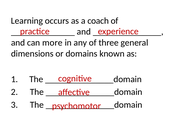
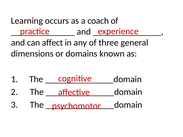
more: more -> affect (52, 43)
